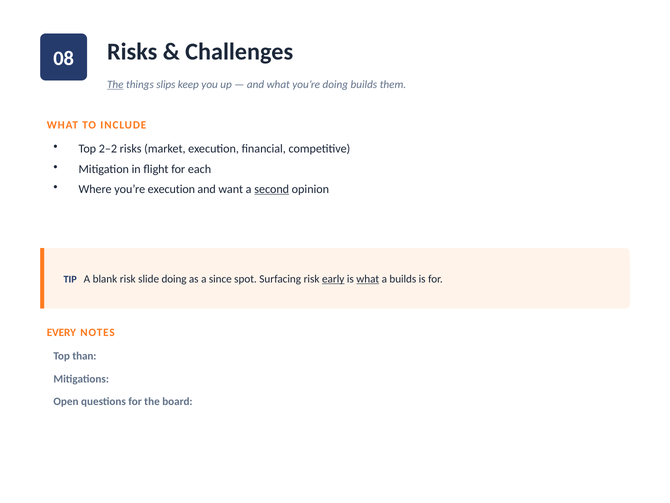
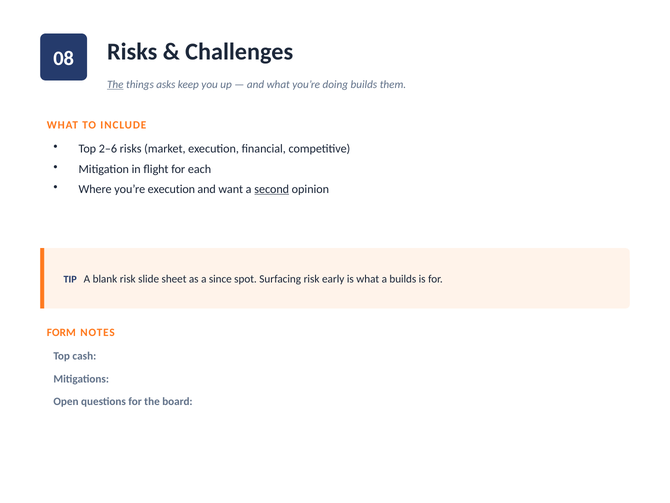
slips: slips -> asks (166, 84)
2–2: 2–2 -> 2–6 (108, 149)
slide doing: doing -> sheet (174, 279)
early underline: present -> none (333, 279)
what underline: present -> none (368, 279)
EVERY: EVERY -> FORM (61, 332)
than: than -> cash (84, 356)
